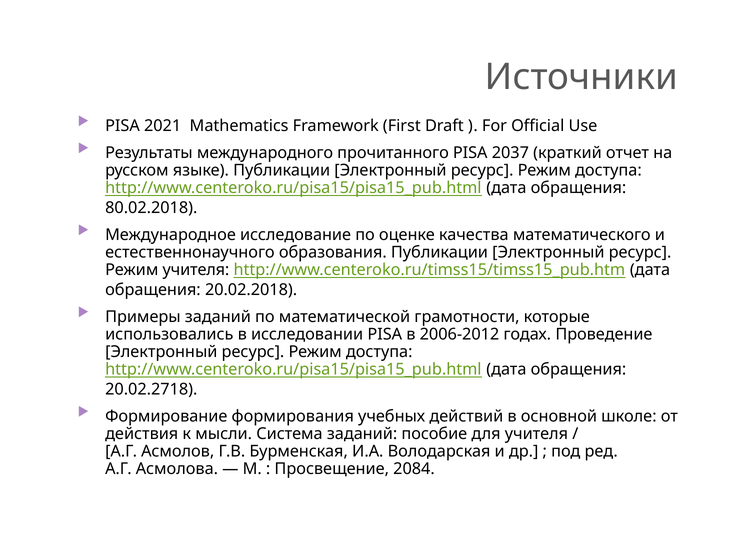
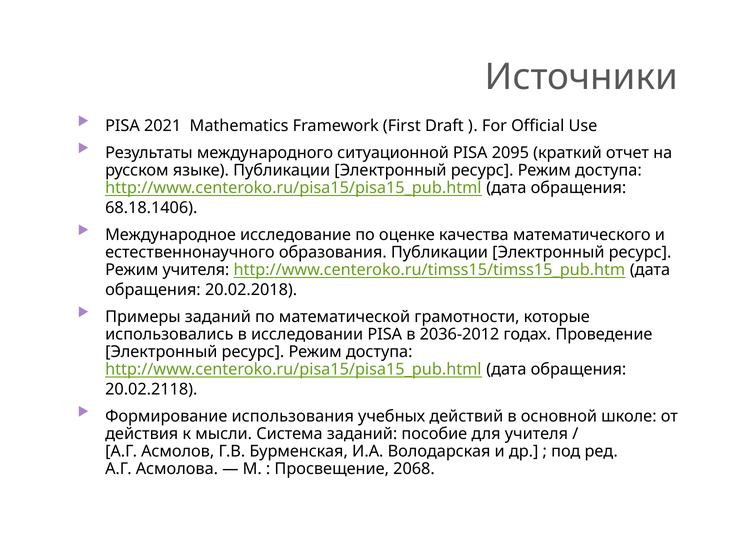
прочитанного: прочитанного -> ситуационной (393, 153)
2037: 2037 -> 2095 (510, 153)
80.02.2018: 80.02.2018 -> 68.18.1406 (151, 208)
2006-2012: 2006-2012 -> 2036-2012 (460, 334)
20.02.2718: 20.02.2718 -> 20.02.2118 (151, 389)
формирования: формирования -> использования (293, 416)
2084: 2084 -> 2068 (414, 469)
